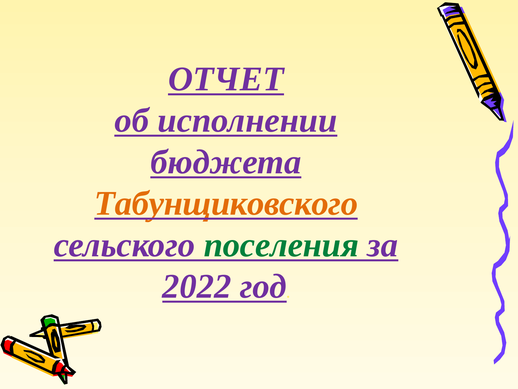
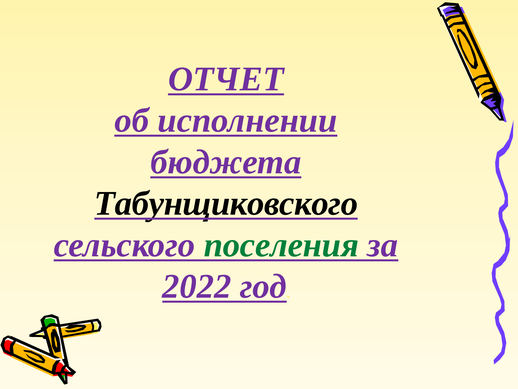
Табунщиковского colour: orange -> black (226, 203)
